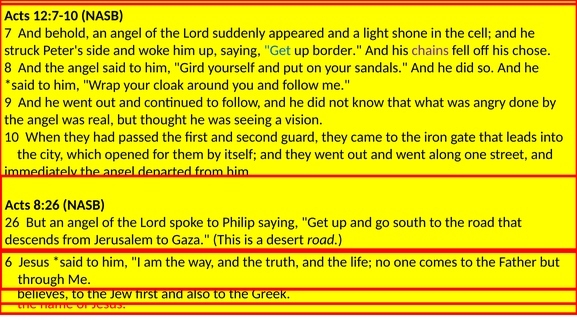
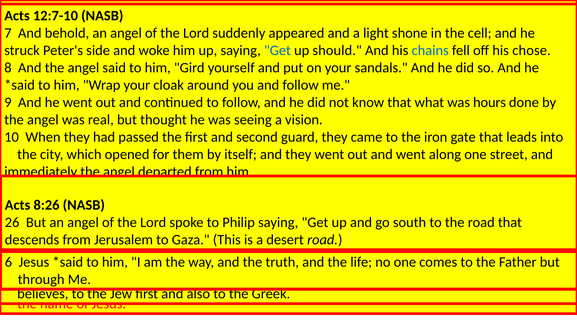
border: border -> should (337, 50)
chains colour: purple -> blue (430, 50)
angry: angry -> hours (490, 102)
